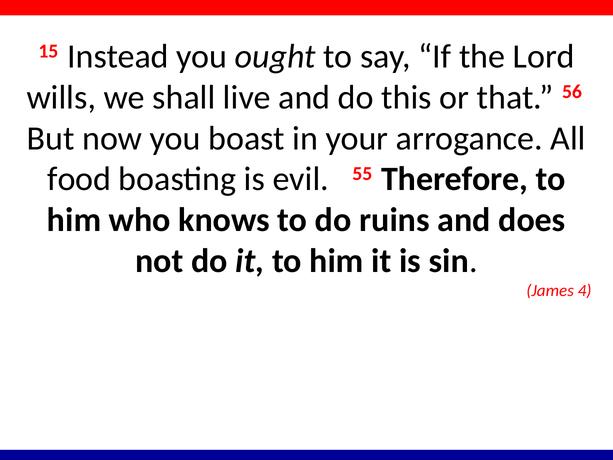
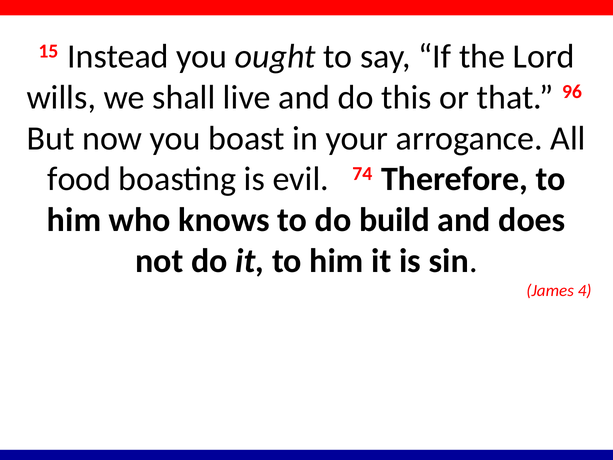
56: 56 -> 96 (572, 92)
55: 55 -> 74 (362, 174)
ruins: ruins -> build (395, 220)
